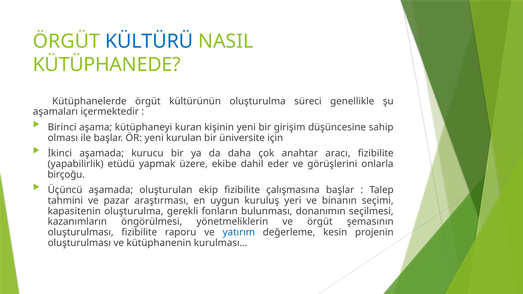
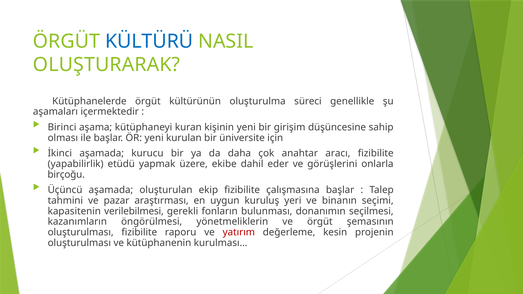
KÜTÜPHANEDE: KÜTÜPHANEDE -> OLUŞTURARAK (107, 65)
kapasitenin oluşturulma: oluşturulma -> verilebilmesi (134, 211)
yatırım colour: blue -> red (239, 232)
